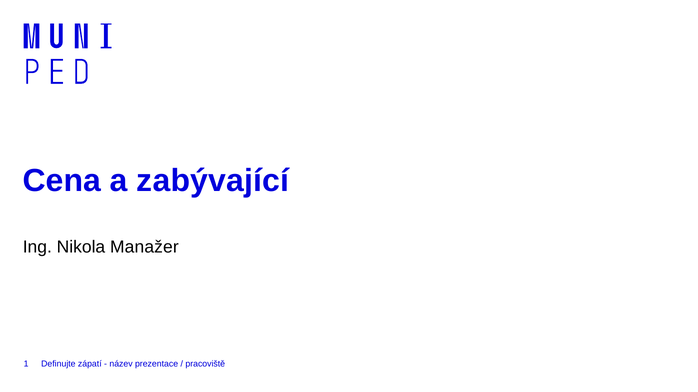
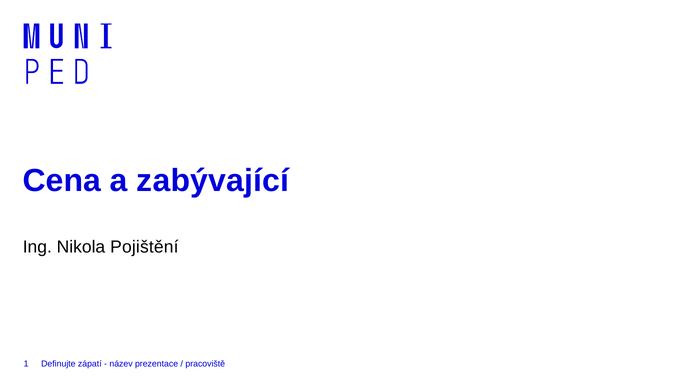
Manažer: Manažer -> Pojištění (144, 247)
